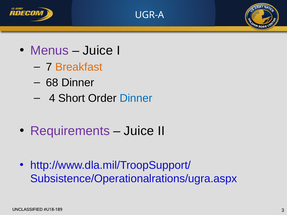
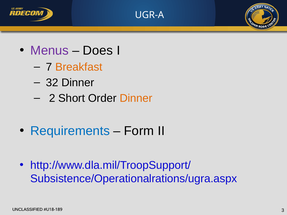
Juice: Juice -> Does (98, 51)
68: 68 -> 32 (52, 83)
4: 4 -> 2 (52, 98)
Dinner colour: blue -> orange (136, 98)
Requirements colour: purple -> blue (70, 131)
Juice: Juice -> Form (139, 131)
